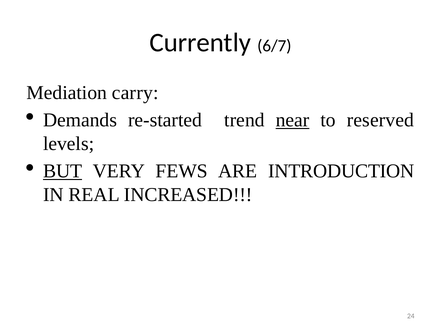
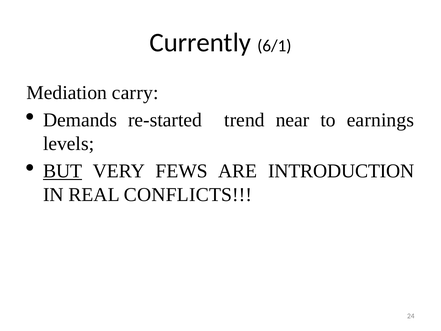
6/7: 6/7 -> 6/1 (274, 46)
near underline: present -> none (293, 120)
reserved: reserved -> earnings (380, 120)
INCREASED: INCREASED -> CONFLICTS (188, 194)
